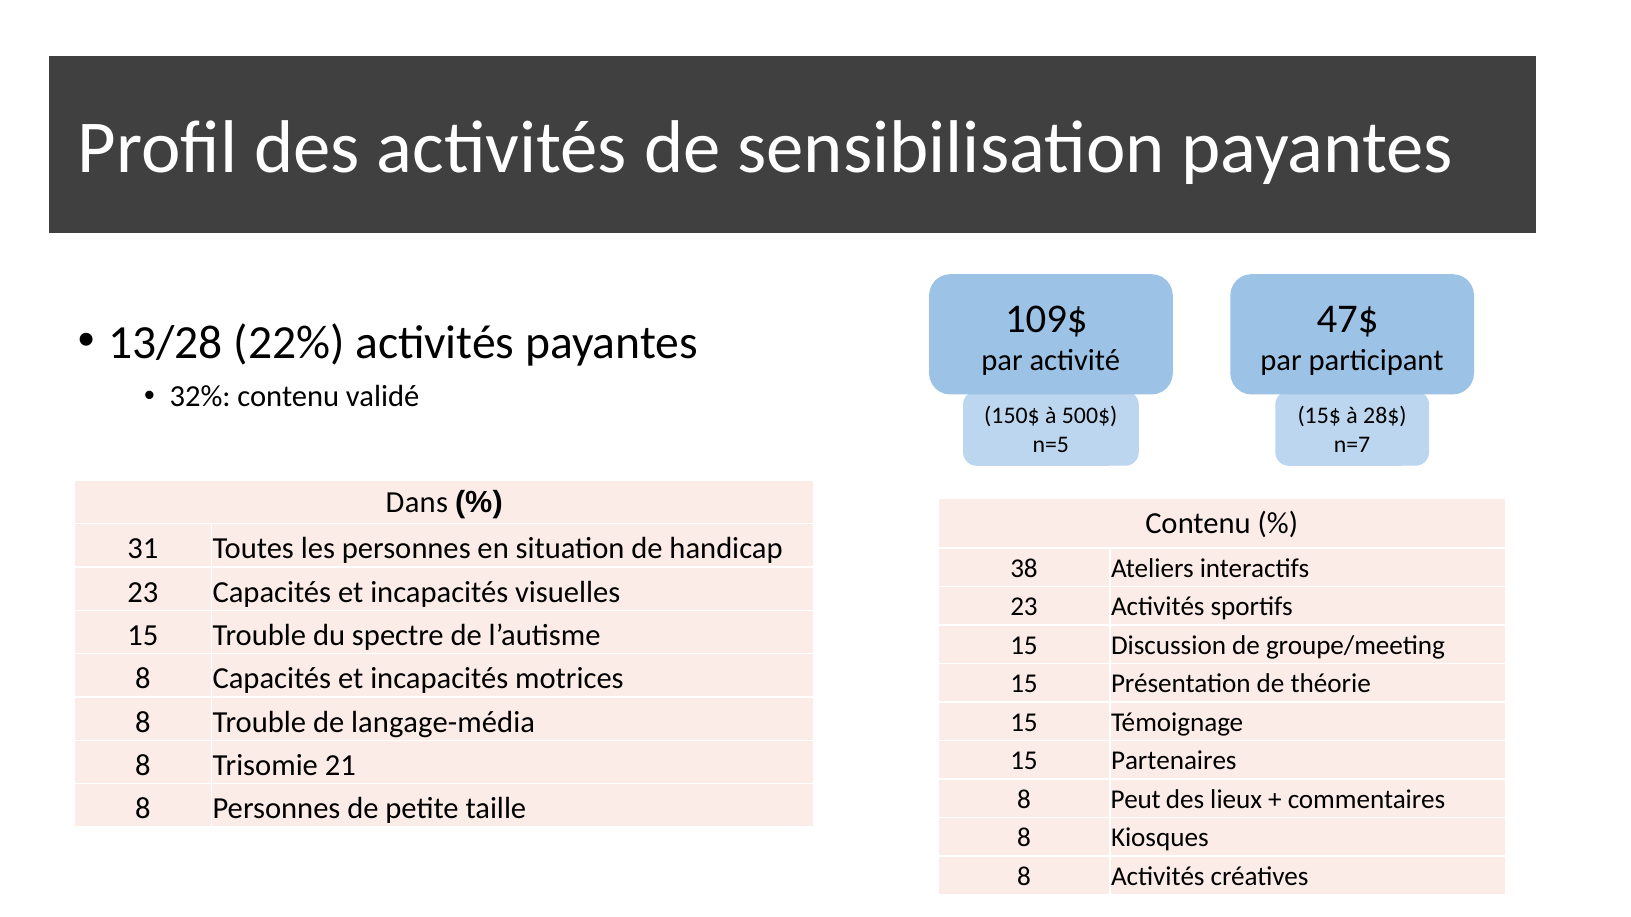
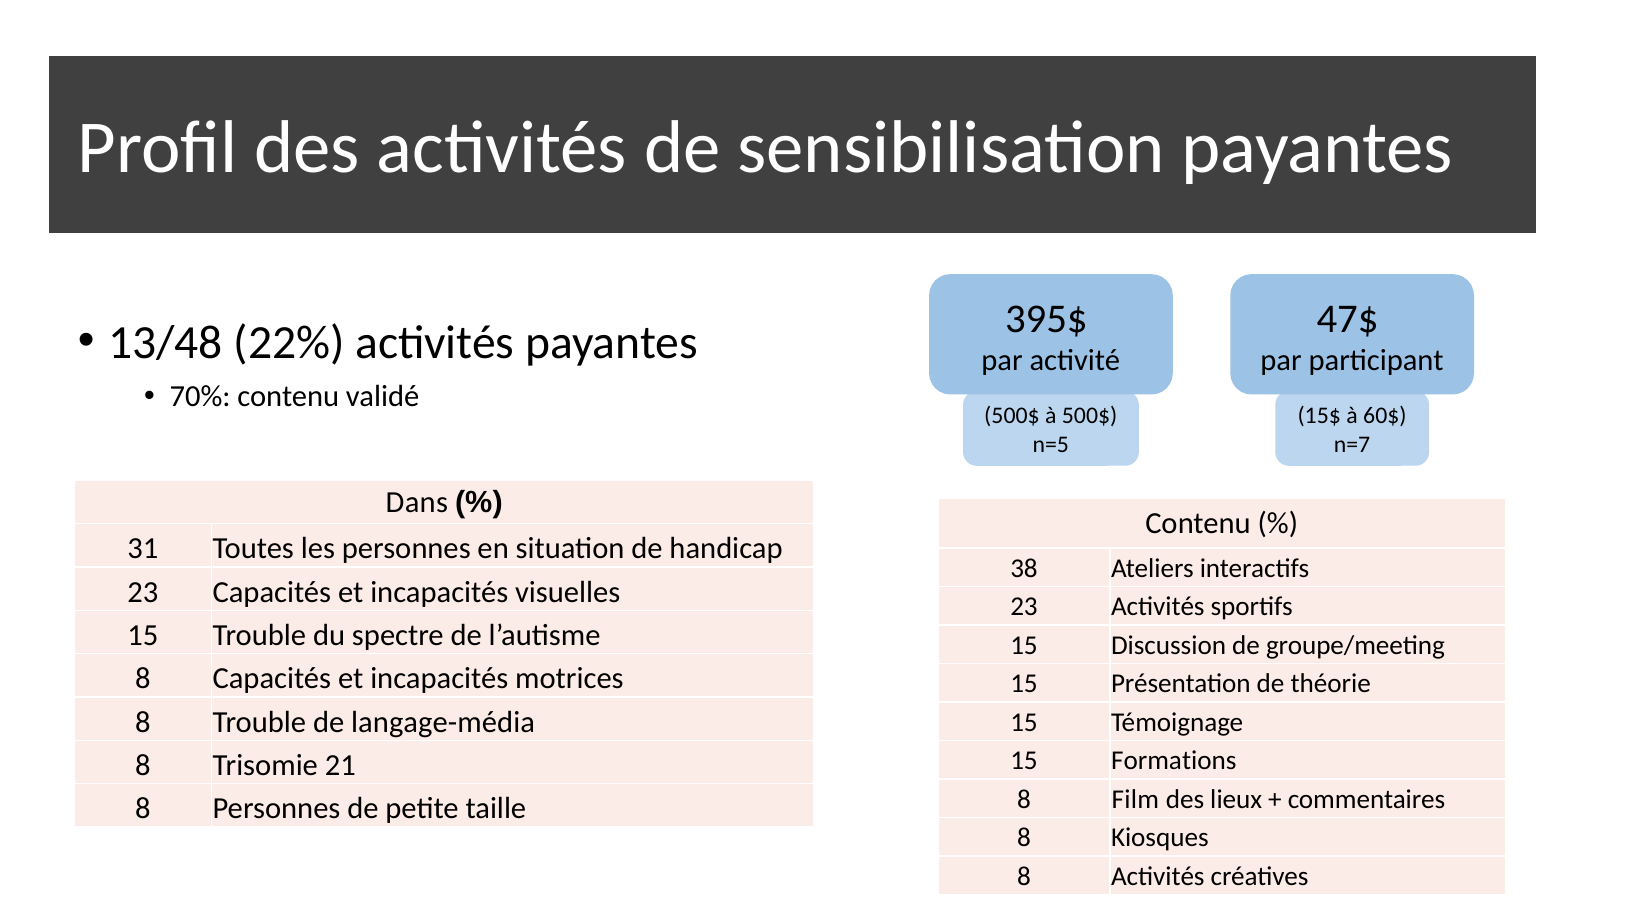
109$: 109$ -> 395$ (1046, 319)
13/28: 13/28 -> 13/48 (166, 343)
32%: 32% -> 70% (200, 397)
150$: 150$ -> 500$ (1012, 416)
28$: 28$ -> 60$ (1385, 416)
Partenaires: Partenaires -> Formations (1174, 761)
Peut: Peut -> Film (1135, 800)
